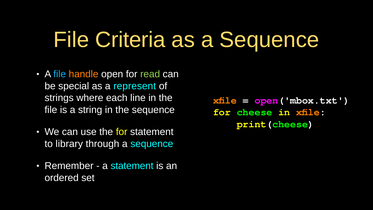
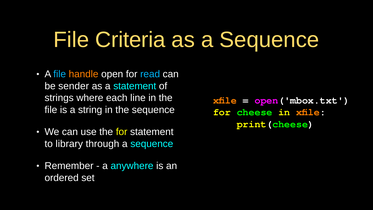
read colour: light green -> light blue (150, 74)
special: special -> sender (74, 86)
a represent: represent -> statement (135, 86)
a statement: statement -> anywhere (132, 166)
